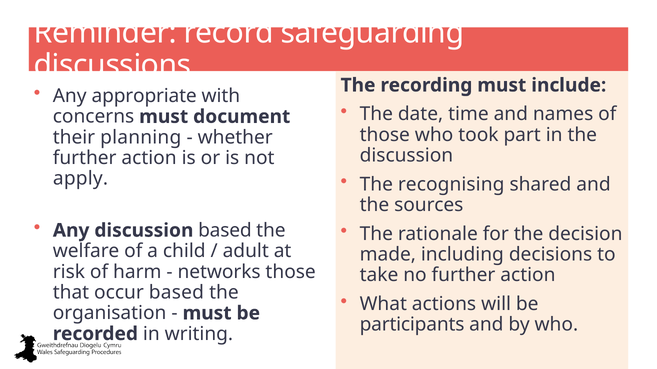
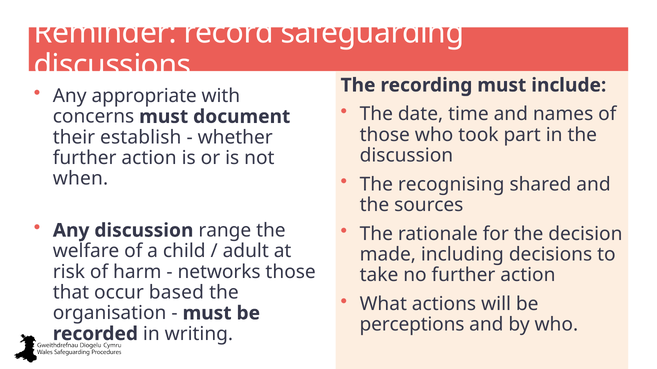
planning: planning -> establish (141, 137)
apply: apply -> when (81, 179)
discussion based: based -> range (225, 231)
participants: participants -> perceptions (412, 325)
